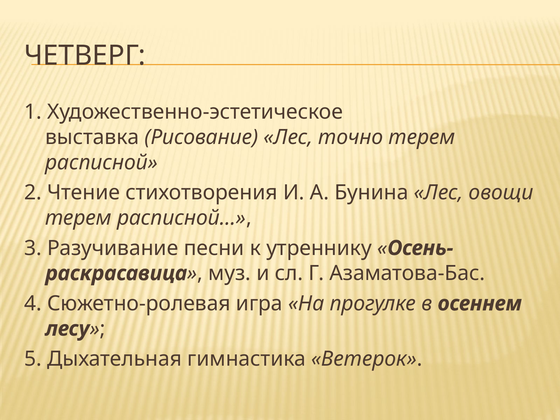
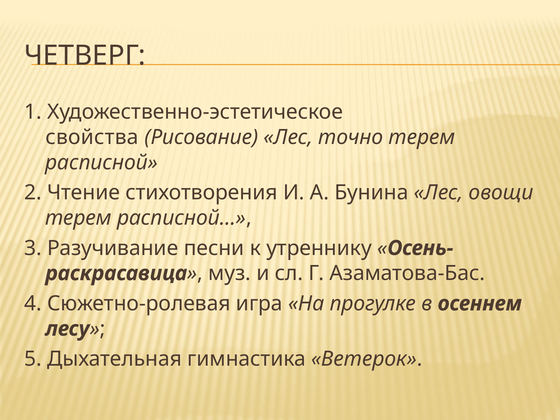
выставка: выставка -> свойства (92, 137)
